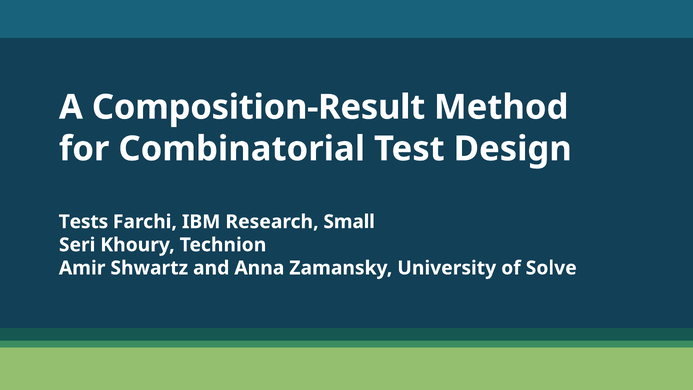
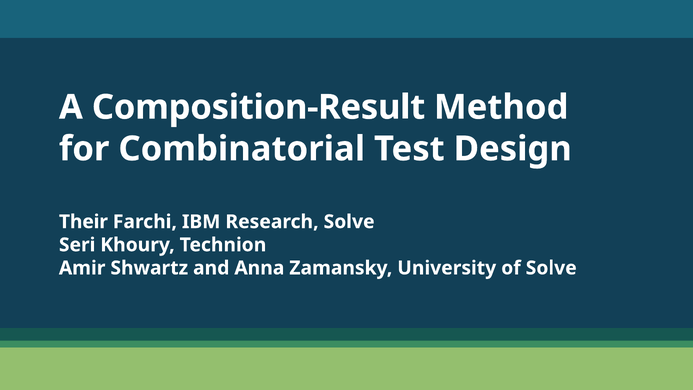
Tests: Tests -> Their (83, 222)
Research Small: Small -> Solve (349, 222)
